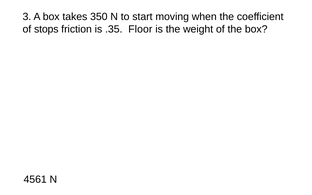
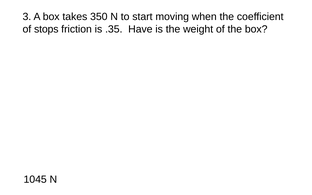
Floor: Floor -> Have (140, 29)
4561: 4561 -> 1045 (35, 179)
